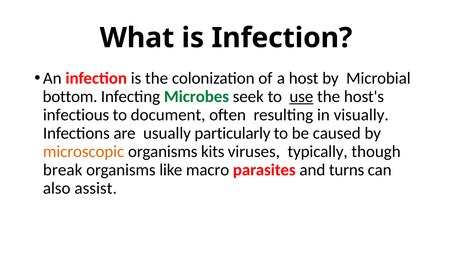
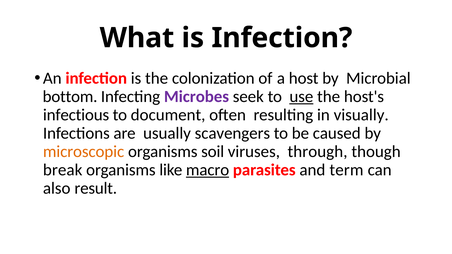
Microbes colour: green -> purple (196, 97)
particularly: particularly -> scavengers (232, 133)
kits: kits -> soil (213, 152)
typically: typically -> through (318, 152)
macro underline: none -> present (208, 170)
turns: turns -> term (346, 170)
assist: assist -> result (96, 188)
